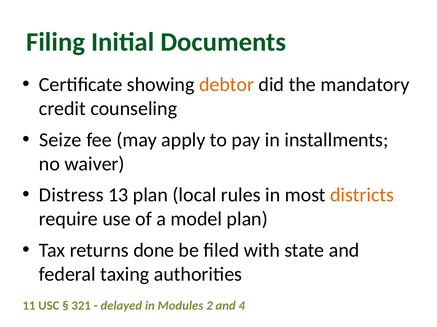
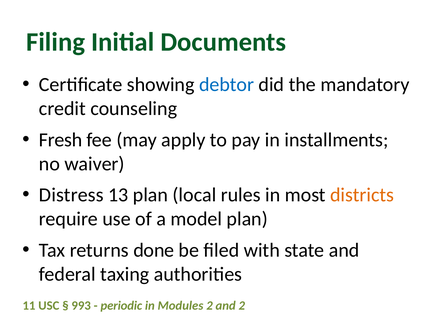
debtor colour: orange -> blue (227, 85)
Seize: Seize -> Fresh (61, 140)
321: 321 -> 993 (81, 306)
delayed: delayed -> periodic (121, 306)
and 4: 4 -> 2 (242, 306)
